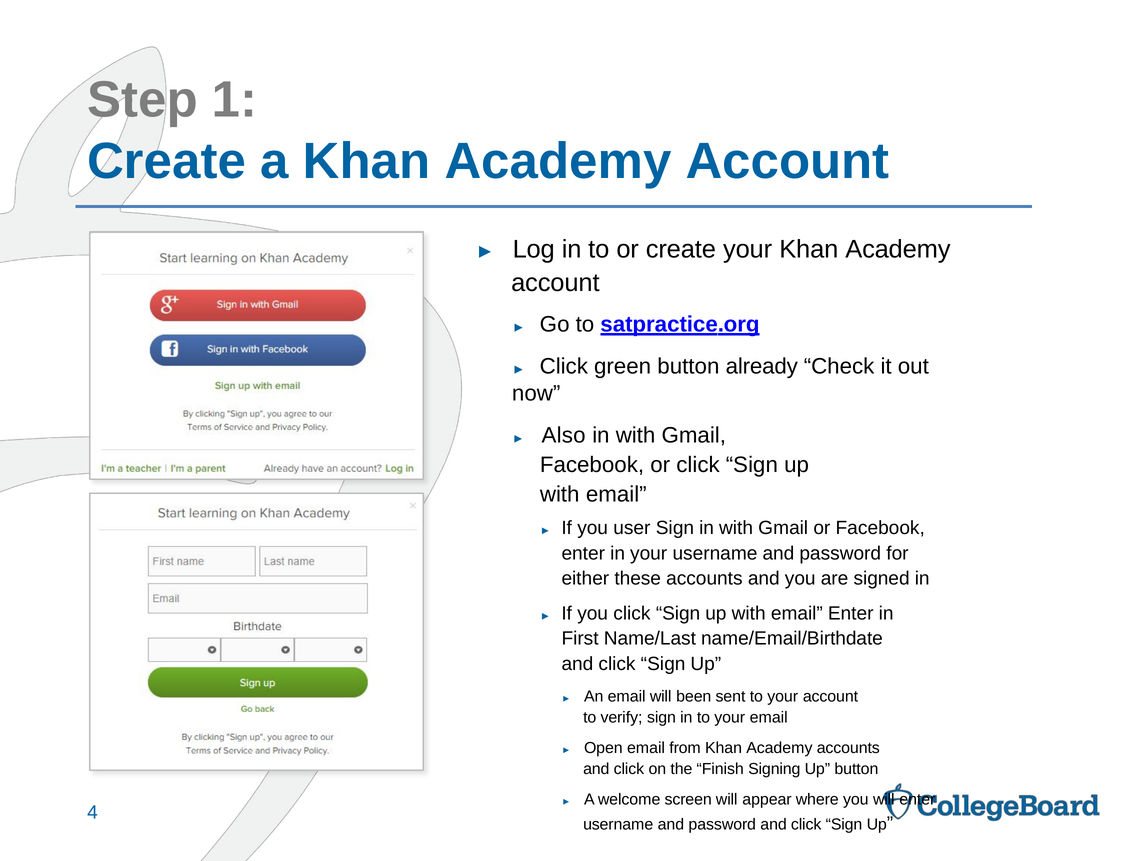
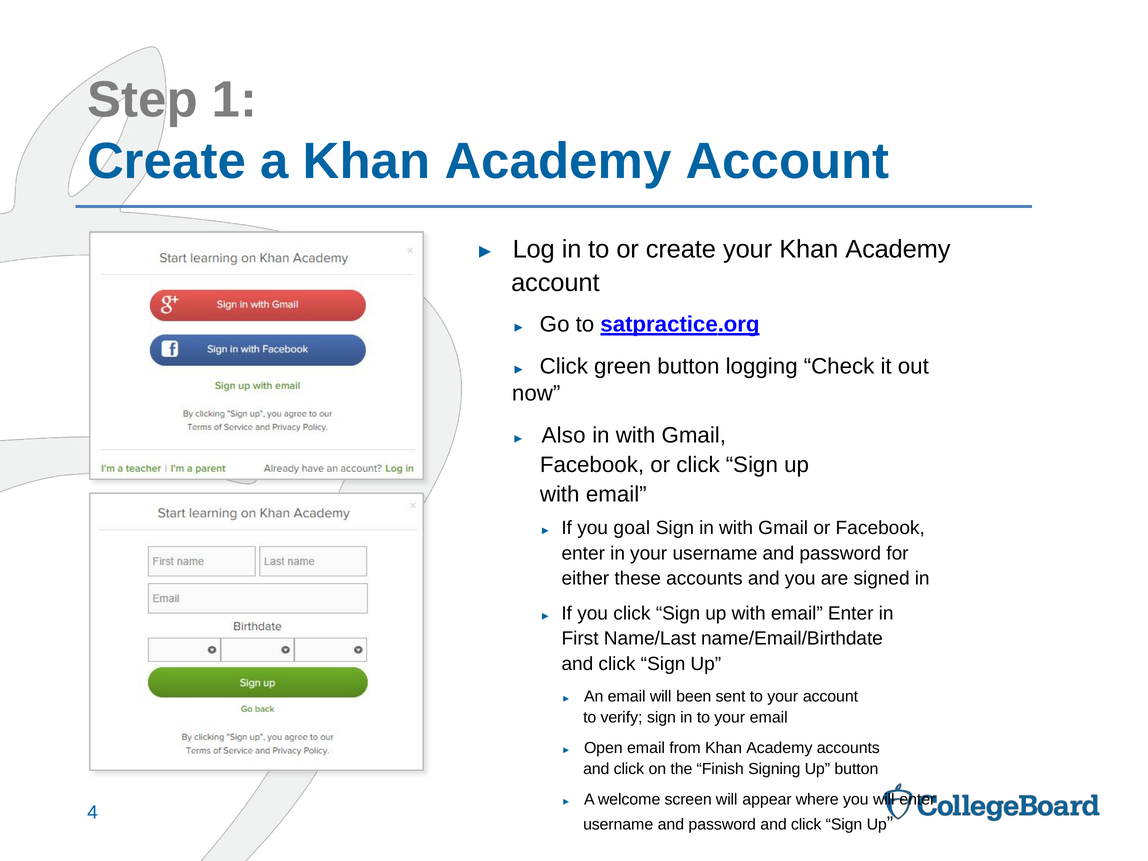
already: already -> logging (762, 366)
user: user -> goal (632, 528)
